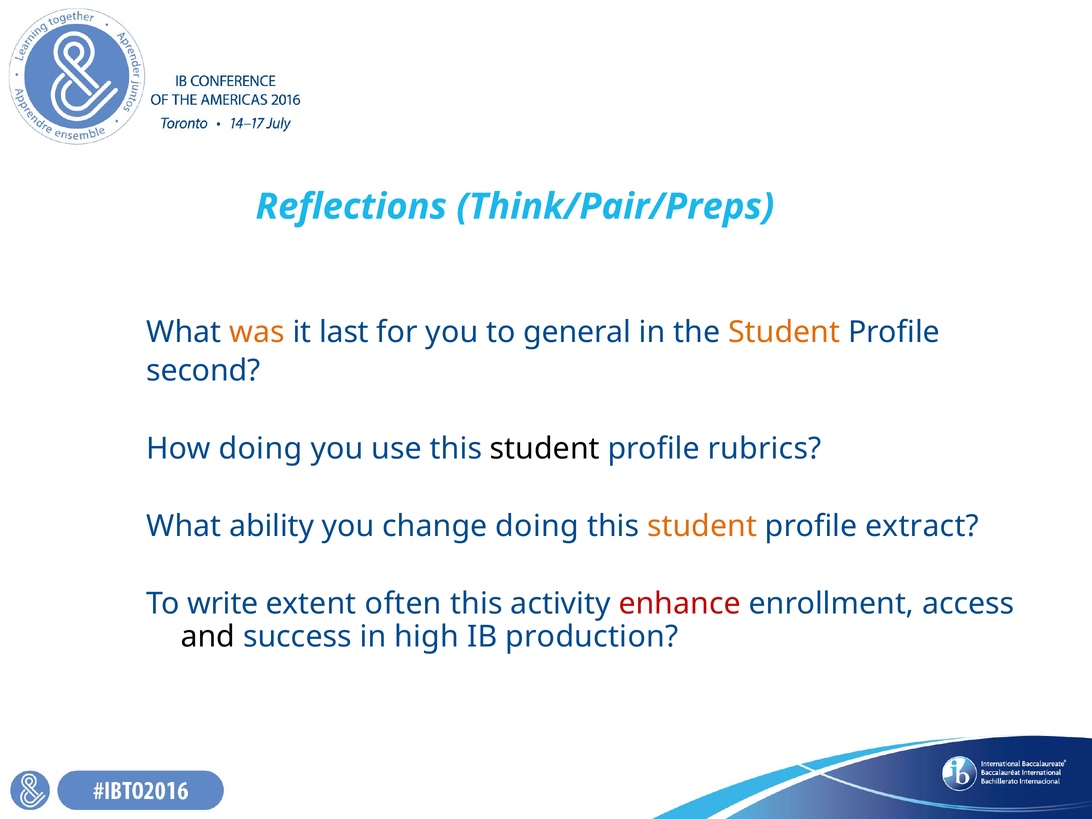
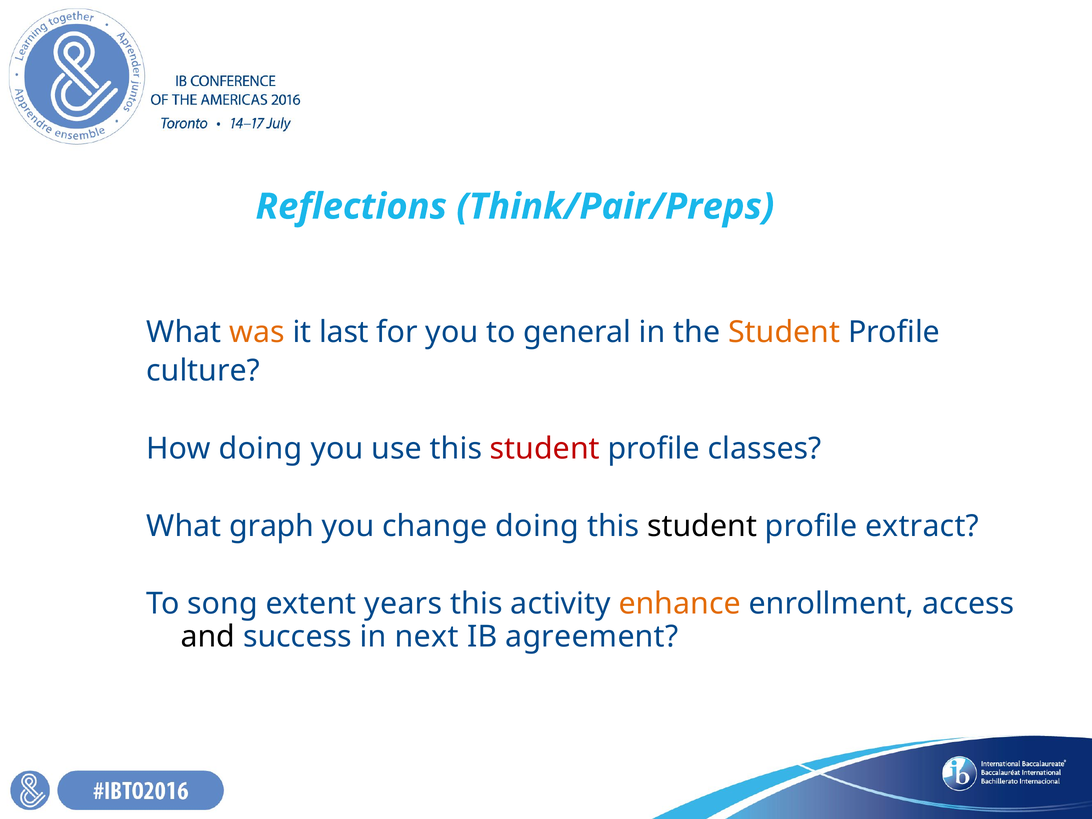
second: second -> culture (203, 371)
student colour: black -> red (545, 449)
rubrics: rubrics -> classes (765, 449)
ability: ability -> graph (272, 526)
student colour: orange -> black (702, 526)
write: write -> song (223, 604)
often: often -> years (403, 604)
enhance colour: red -> orange (680, 604)
high: high -> next (427, 637)
production: production -> agreement (592, 637)
